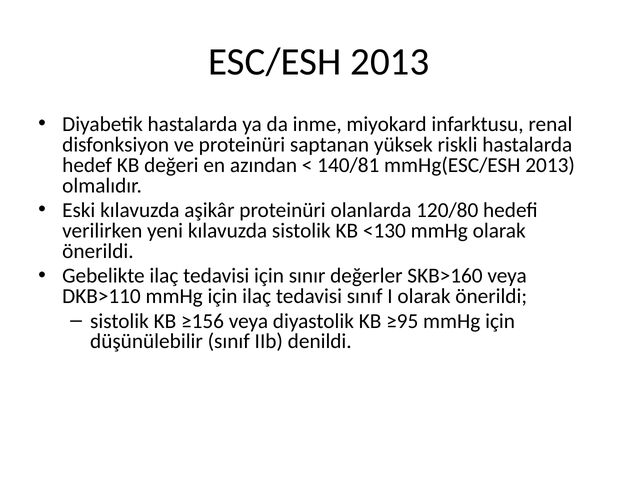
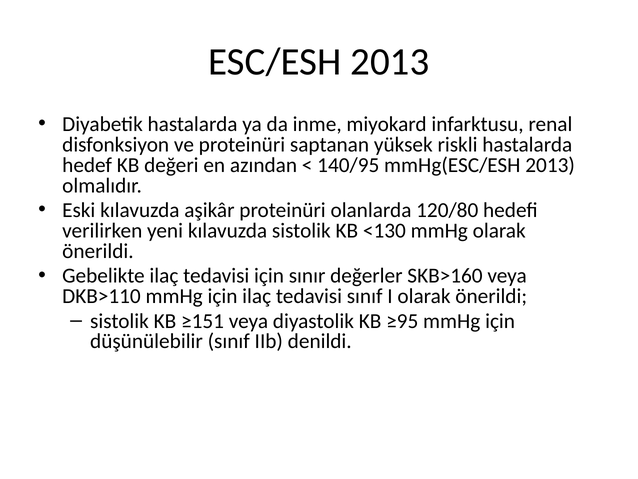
140/81: 140/81 -> 140/95 (348, 165)
≥156: ≥156 -> ≥151 (202, 321)
